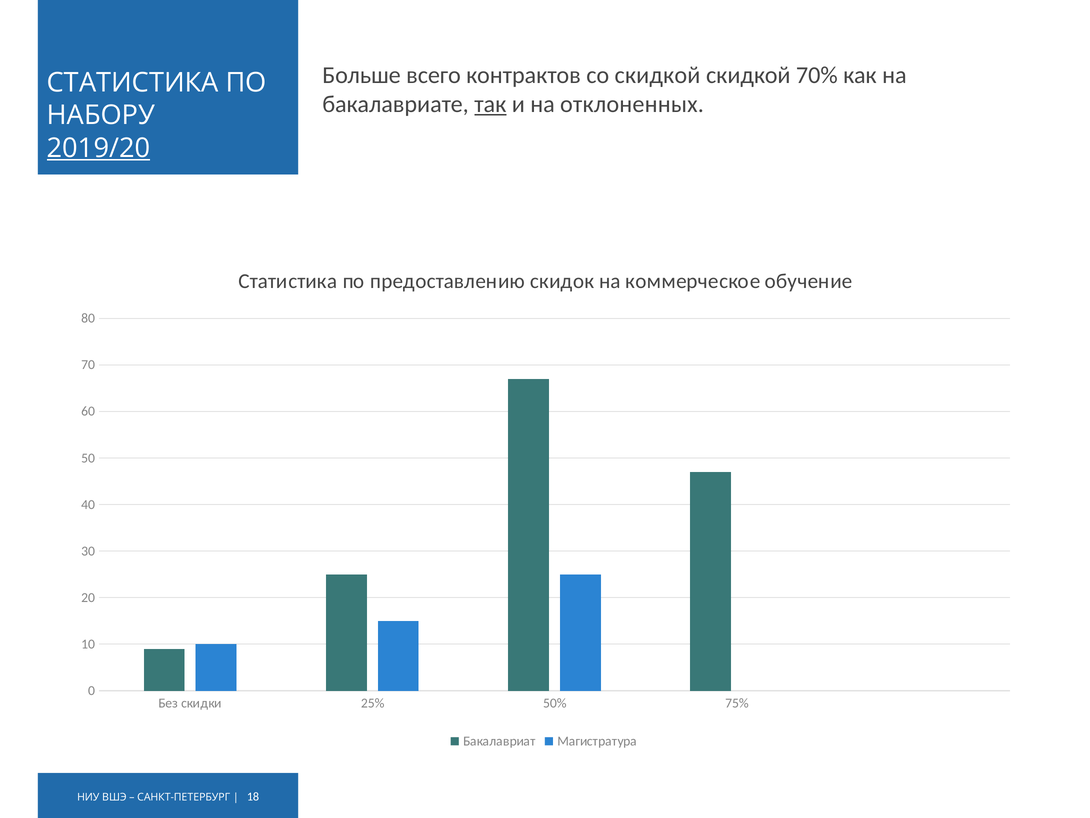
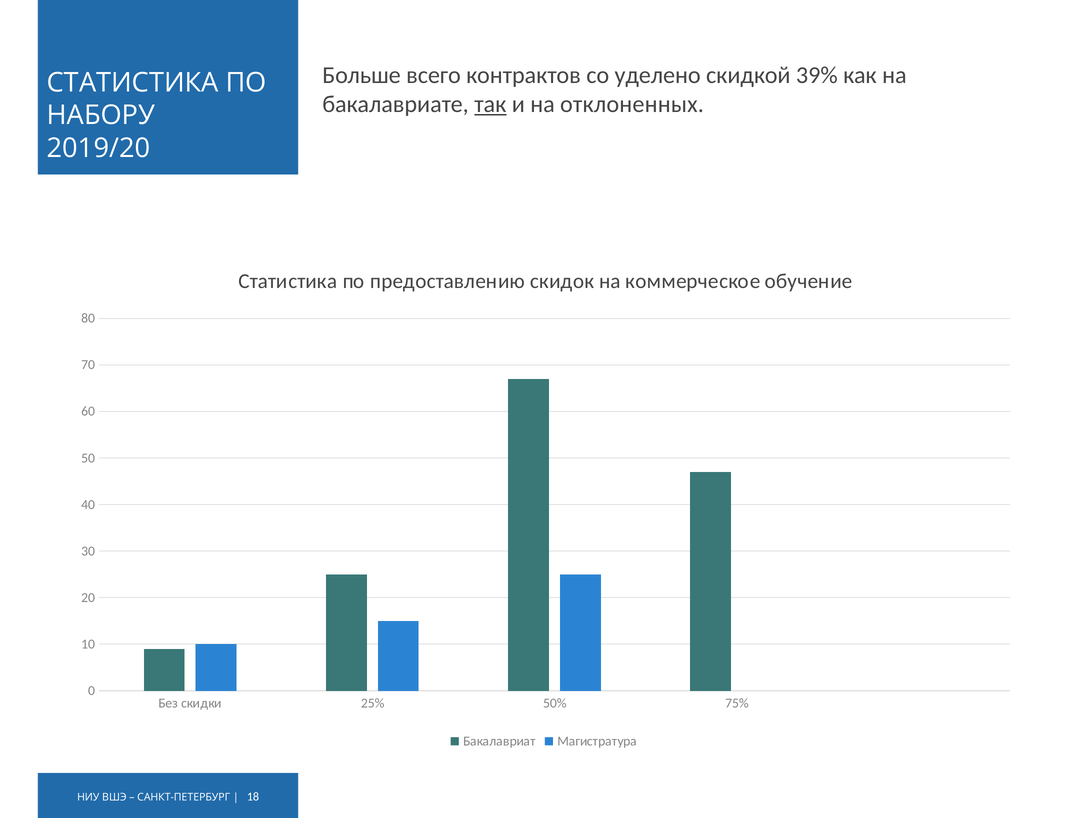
со скидкой: скидкой -> уделено (658, 75)
70%: 70% -> 39% (817, 75)
2019/20 underline: present -> none (99, 148)
